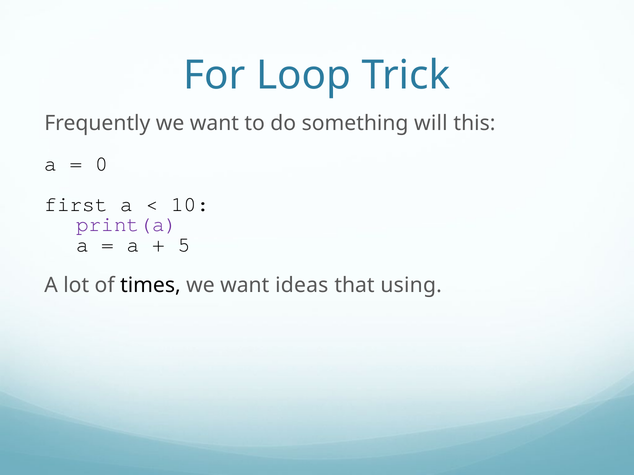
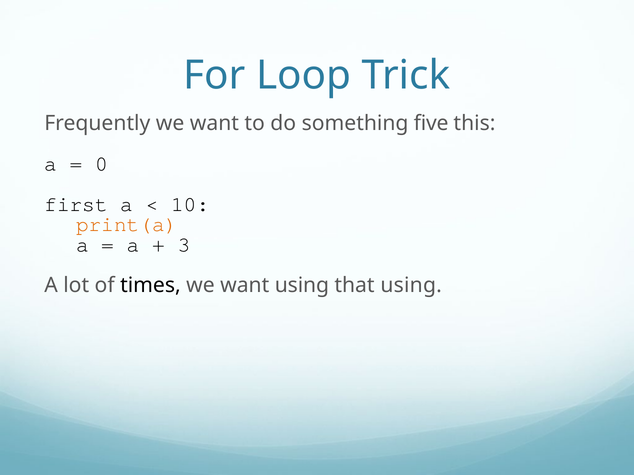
will: will -> five (431, 123)
print(a colour: purple -> orange (127, 225)
5: 5 -> 3 (184, 245)
want ideas: ideas -> using (302, 286)
